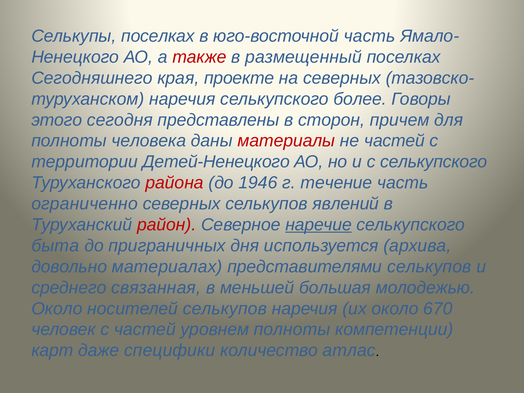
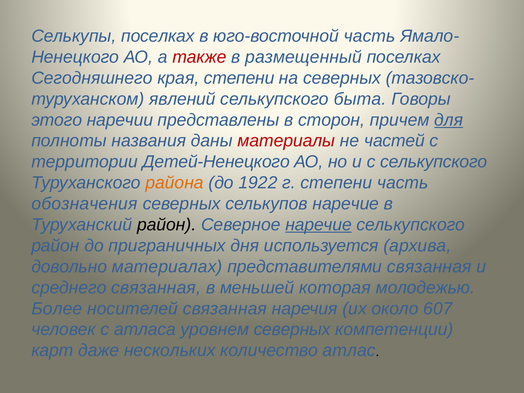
края проекте: проекте -> степени (239, 78)
наречия: наречия -> явлений (182, 99)
более: более -> быта (360, 99)
сегодня: сегодня -> наречии (120, 120)
для underline: none -> present (449, 120)
человека: человека -> названия (149, 141)
района colour: red -> orange (175, 183)
1946: 1946 -> 1922 (258, 183)
г течение: течение -> степени (336, 183)
ограниченно: ограниченно -> обозначения (85, 204)
селькупов явлений: явлений -> наречие (346, 204)
район colour: red -> black (167, 225)
быта: быта -> район (55, 246)
представителями селькупов: селькупов -> связанная (429, 267)
большая: большая -> которая (335, 288)
Около: Около -> Более (57, 309)
носителей селькупов: селькупов -> связанная (225, 309)
670: 670 -> 607 (438, 309)
с частей: частей -> атласа (145, 330)
уровнем полноты: полноты -> северных (292, 330)
специфики: специфики -> нескольких (170, 350)
